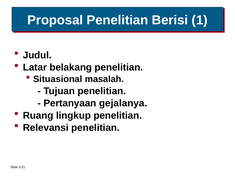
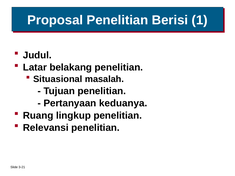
gejalanya: gejalanya -> keduanya (123, 103)
